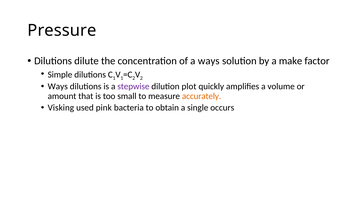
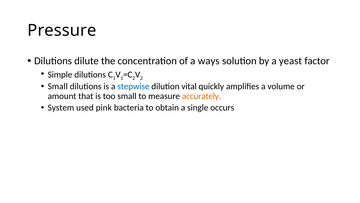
make: make -> yeast (290, 61)
Ways: Ways -> Small (58, 86)
stepwise colour: purple -> blue (133, 86)
plot: plot -> vital (189, 86)
Visking: Visking -> System (61, 108)
